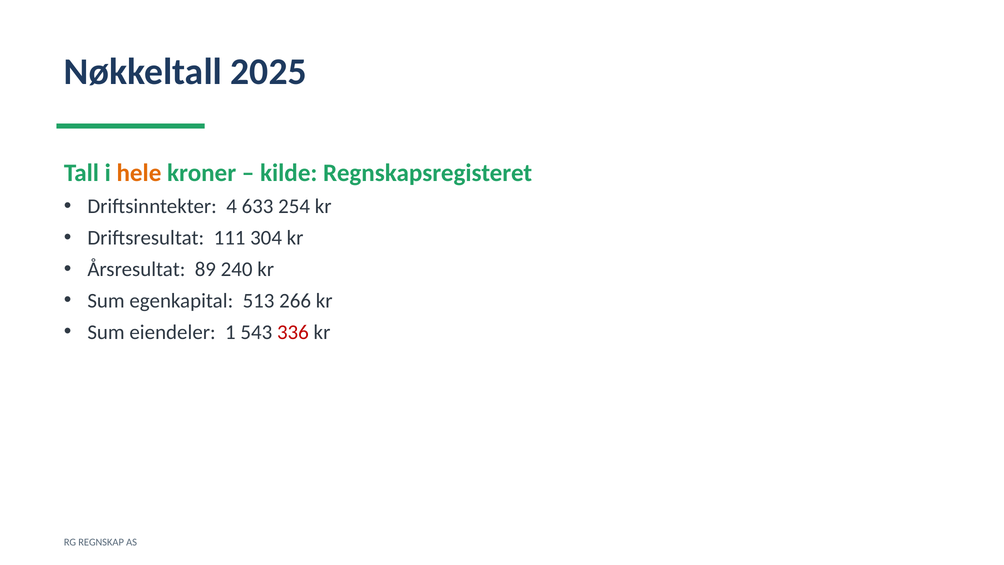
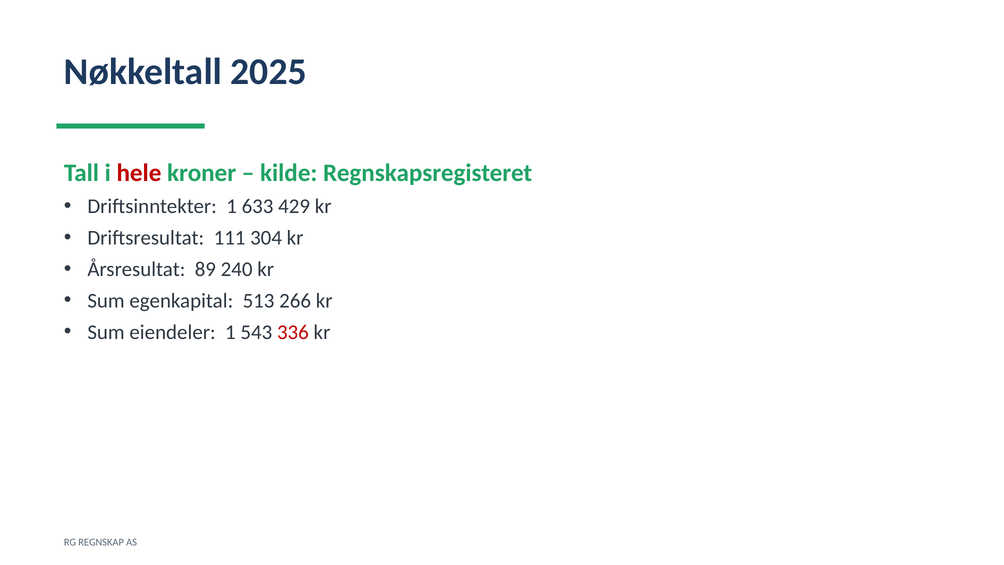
hele colour: orange -> red (139, 173)
Driftsinntekter 4: 4 -> 1 (232, 206)
254: 254 -> 429 (294, 206)
